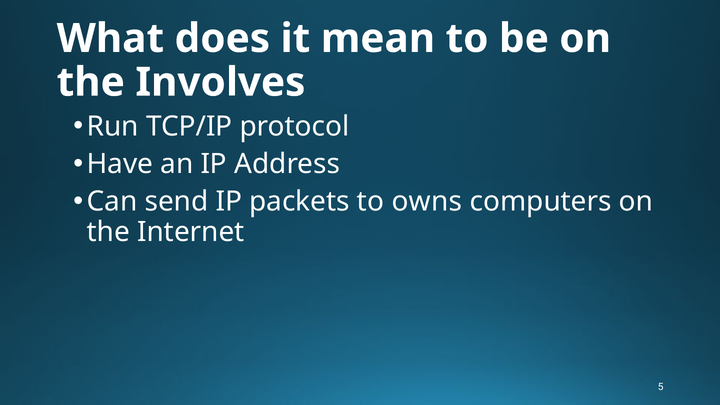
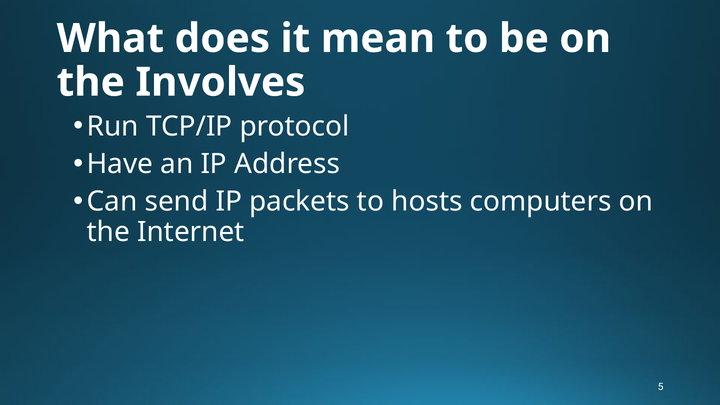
owns: owns -> hosts (427, 202)
